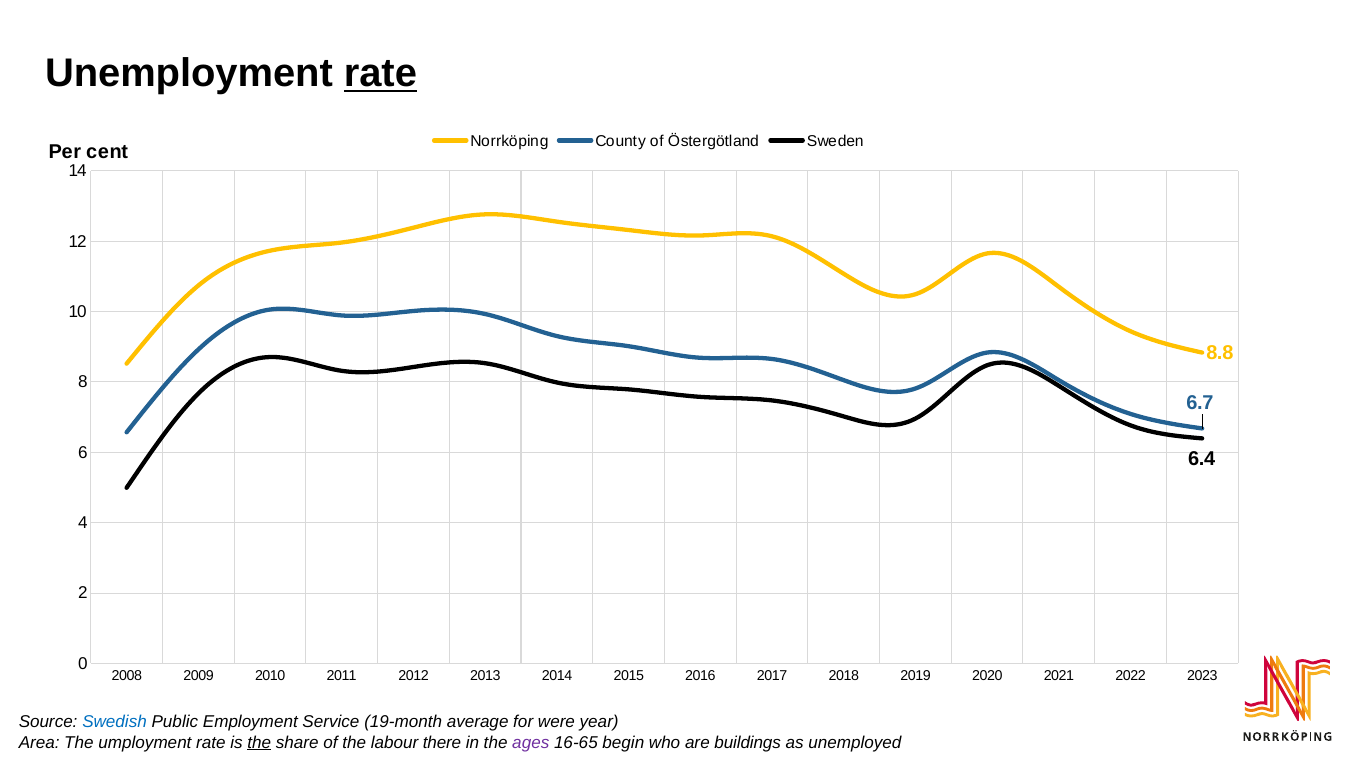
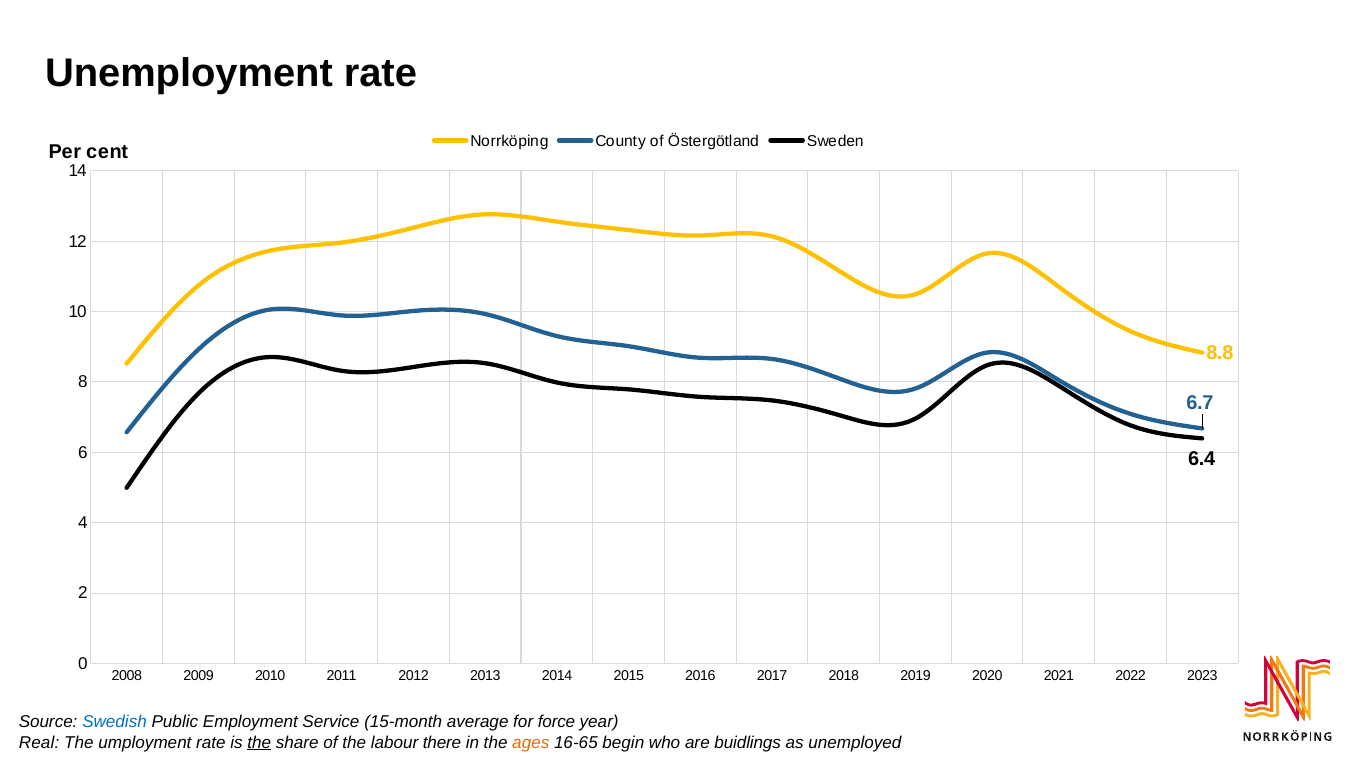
rate underline: present -> none (380, 74)
19-month: 19-month -> 15-month (403, 722)
were: were -> force (557, 722)
Area: Area -> Real (39, 742)
ages colour: purple -> orange (531, 742)
buildings: buildings -> buidlings (748, 742)
